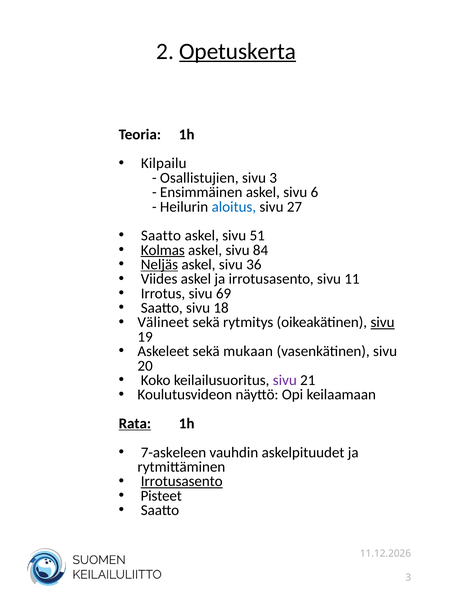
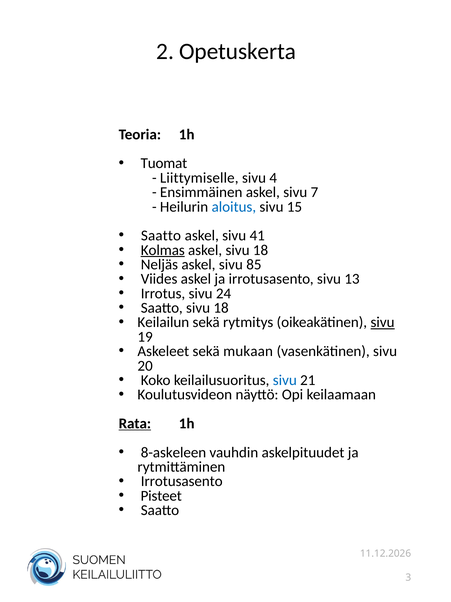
Opetuskerta underline: present -> none (238, 51)
Kilpailu: Kilpailu -> Tuomat (164, 163)
Osallistujien: Osallistujien -> Liittymiselle (199, 178)
sivu 3: 3 -> 4 (273, 178)
6: 6 -> 7 (314, 192)
27: 27 -> 15 (294, 207)
51: 51 -> 41 (257, 235)
askel sivu 84: 84 -> 18 (261, 250)
Neljäs underline: present -> none (159, 264)
36: 36 -> 85 (254, 264)
11: 11 -> 13 (352, 279)
69: 69 -> 24 (224, 293)
Välineet: Välineet -> Keilailun (163, 322)
sivu colour: purple -> blue (285, 380)
7-askeleen: 7-askeleen -> 8-askeleen (173, 452)
Irrotusasento underline: present -> none (182, 481)
